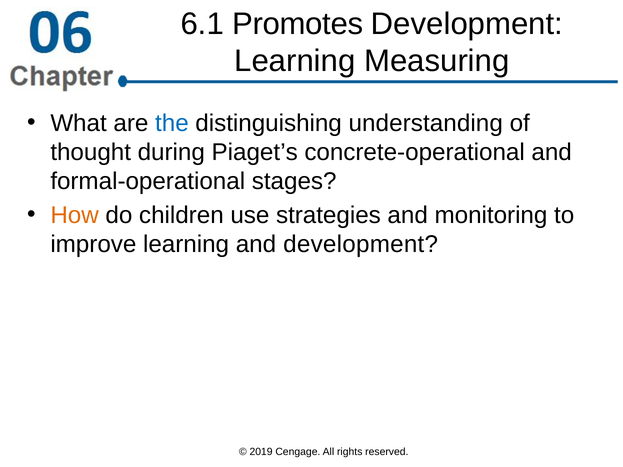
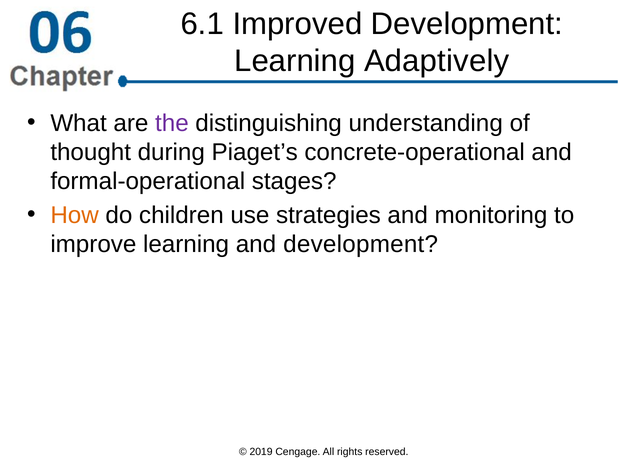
Promotes: Promotes -> Improved (297, 24)
Measuring: Measuring -> Adaptively (437, 61)
the colour: blue -> purple (172, 123)
